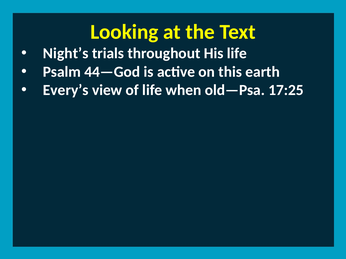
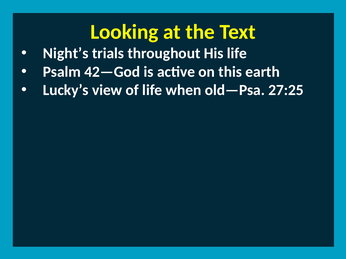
44—God: 44—God -> 42—God (112, 72)
Every’s: Every’s -> Lucky’s (66, 90)
17:25: 17:25 -> 27:25 (286, 90)
